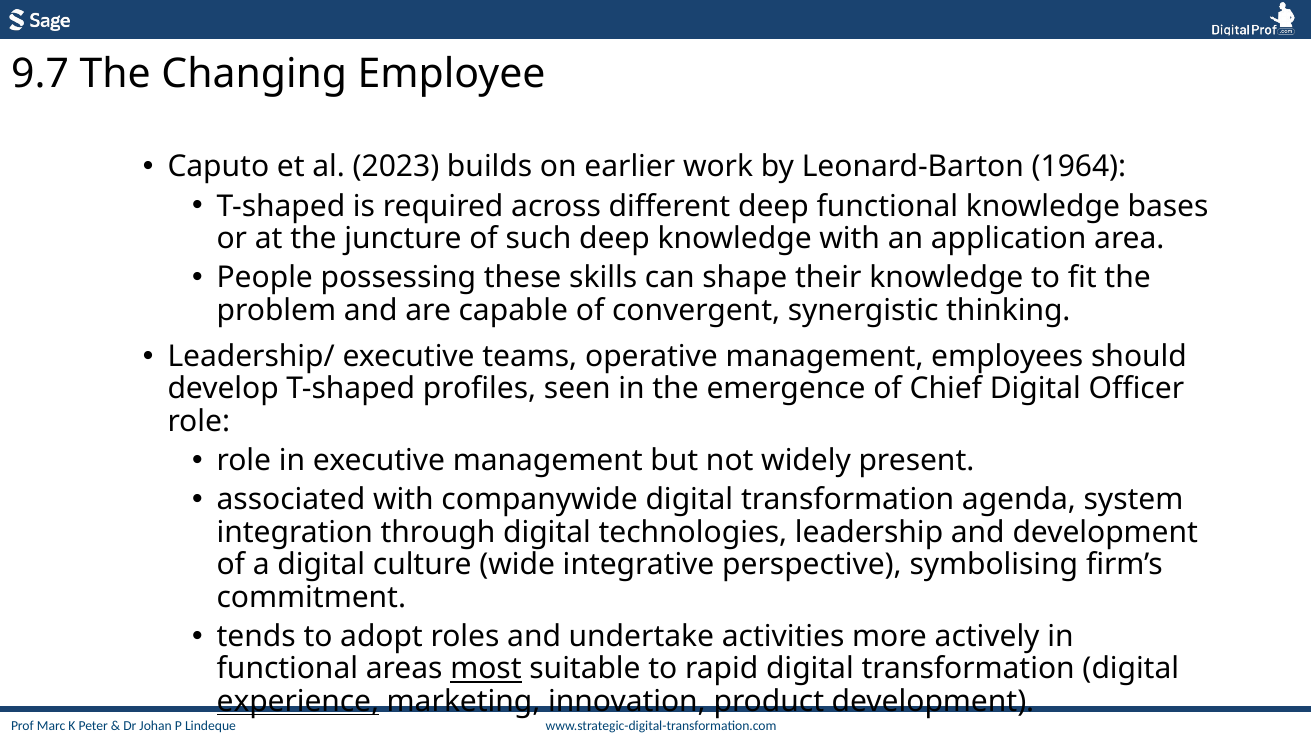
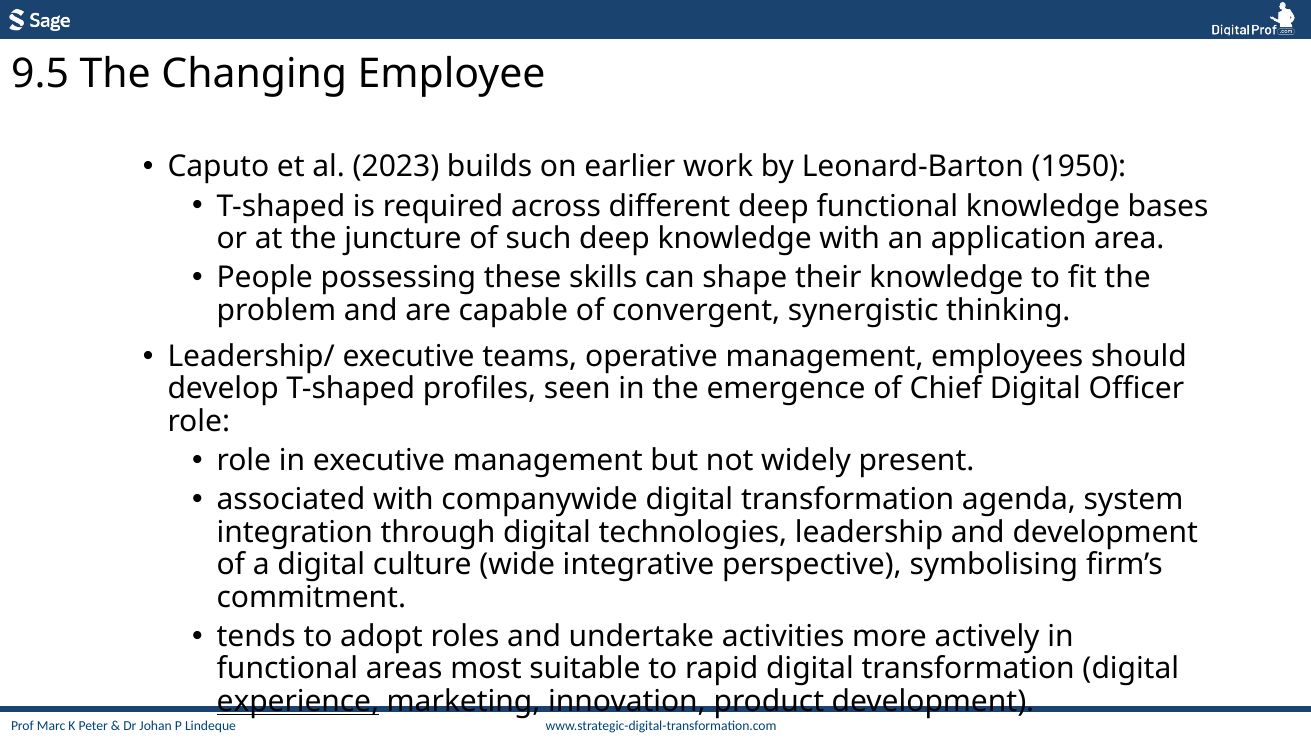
9.7: 9.7 -> 9.5 (40, 73)
1964: 1964 -> 1950 (1079, 167)
most underline: present -> none (486, 669)
